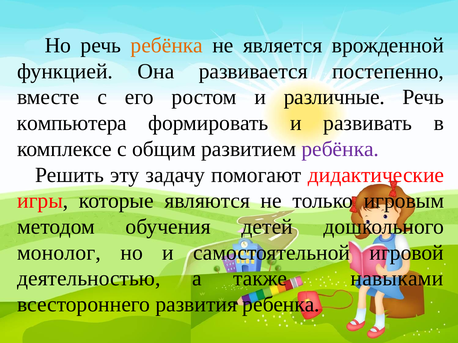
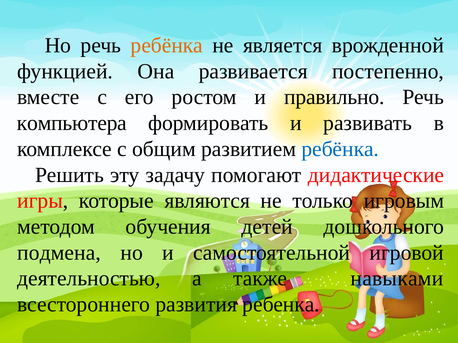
различные: различные -> правильно (334, 97)
ребёнка colour: purple -> blue (340, 149)
монолог: монолог -> подмена (59, 253)
